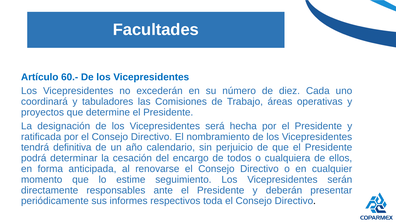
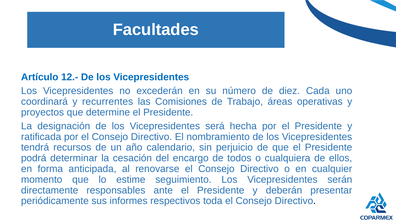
60.-: 60.- -> 12.- (70, 77)
tabuladores: tabuladores -> recurrentes (108, 101)
definitiva: definitiva -> recursos (72, 147)
